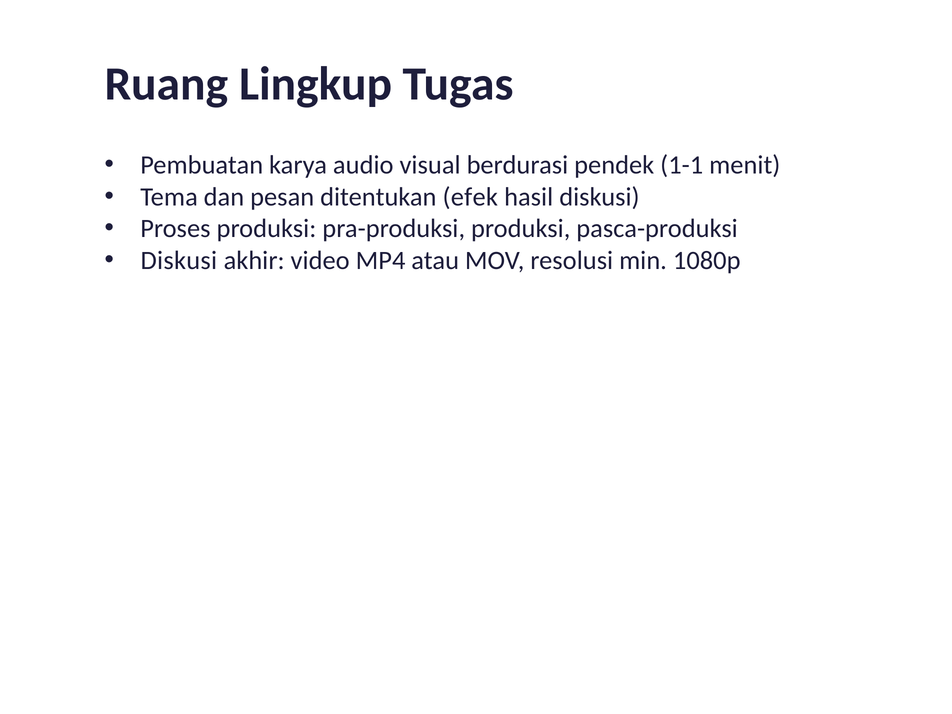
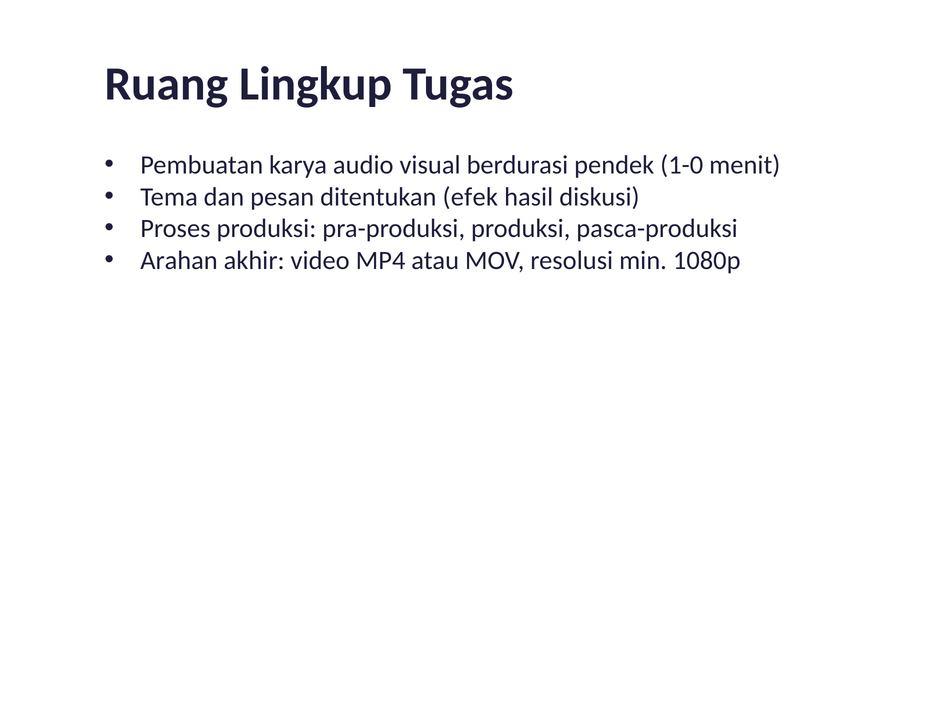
1-1: 1-1 -> 1-0 (682, 165)
Diskusi: Diskusi -> Arahan (179, 260)
